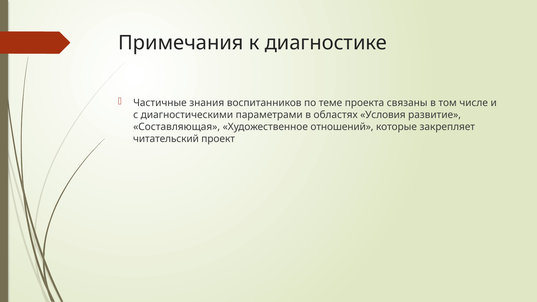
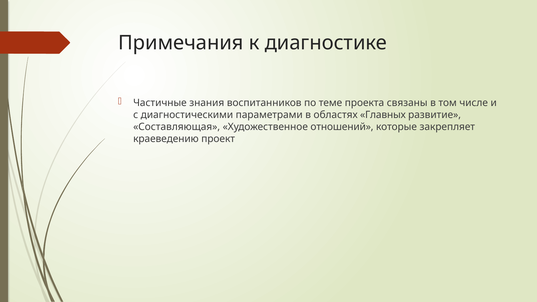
Условия: Условия -> Главных (383, 115)
читательский: читательский -> краеведению (166, 139)
